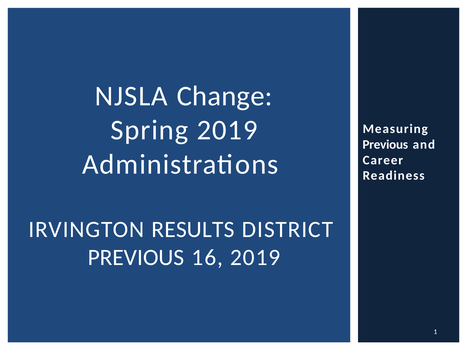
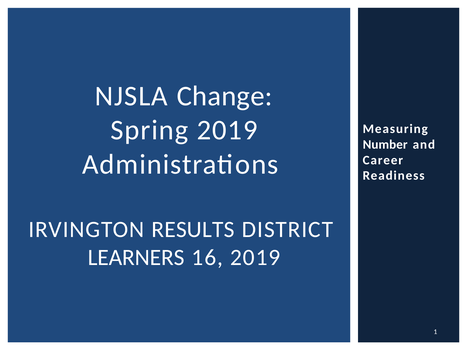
Previous: Previous -> Number (385, 145)
PREVIOUS: PREVIOUS -> LEARNERS (136, 258)
